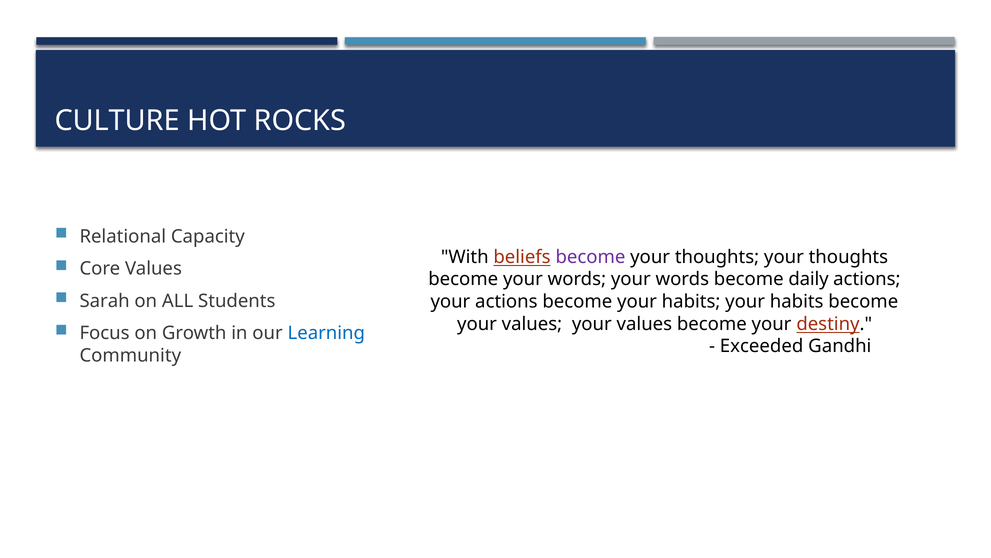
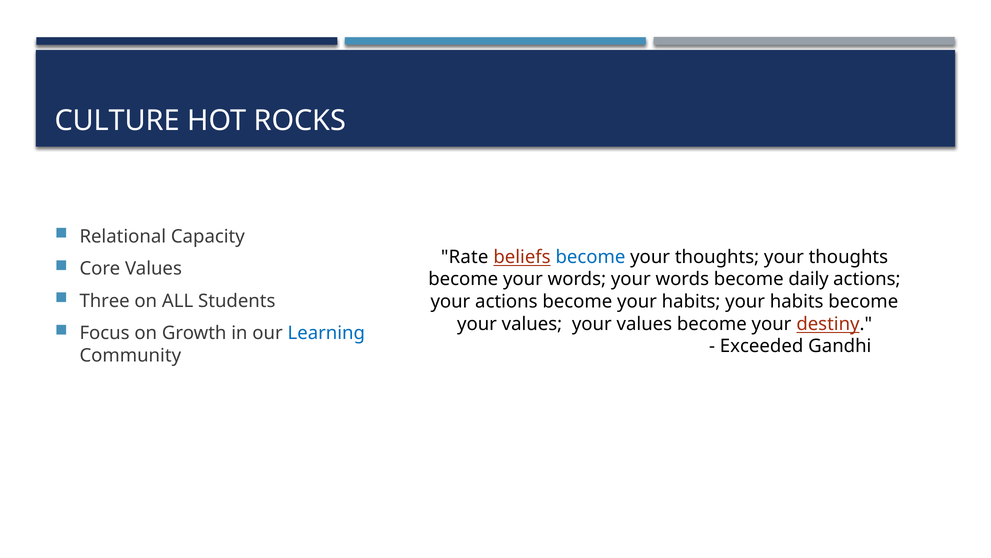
With: With -> Rate (465, 257)
become colour: purple -> blue (590, 257)
Sarah: Sarah -> Three (105, 301)
